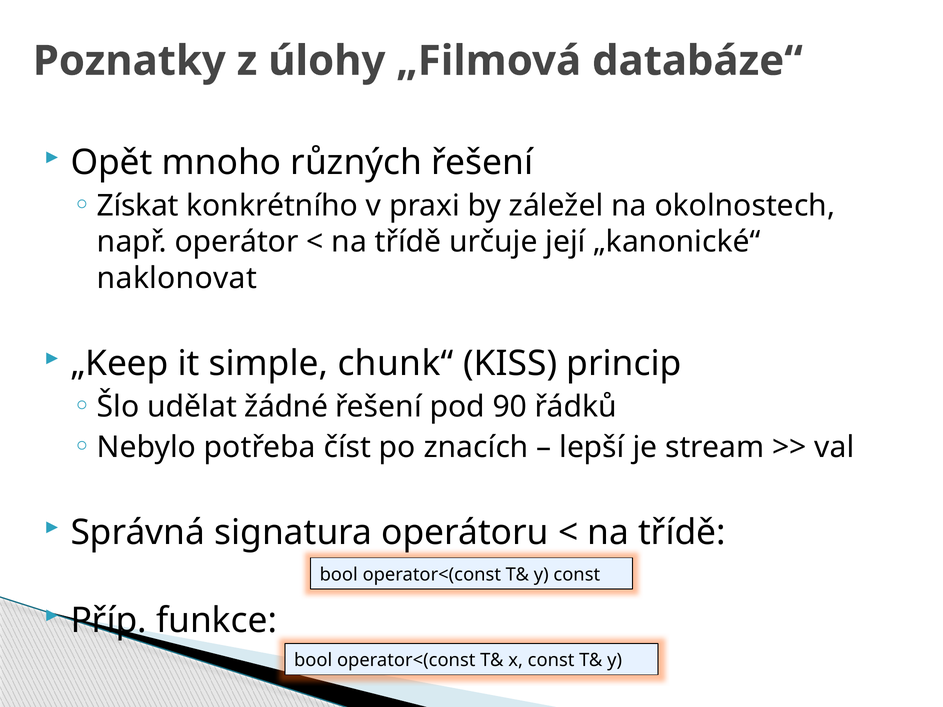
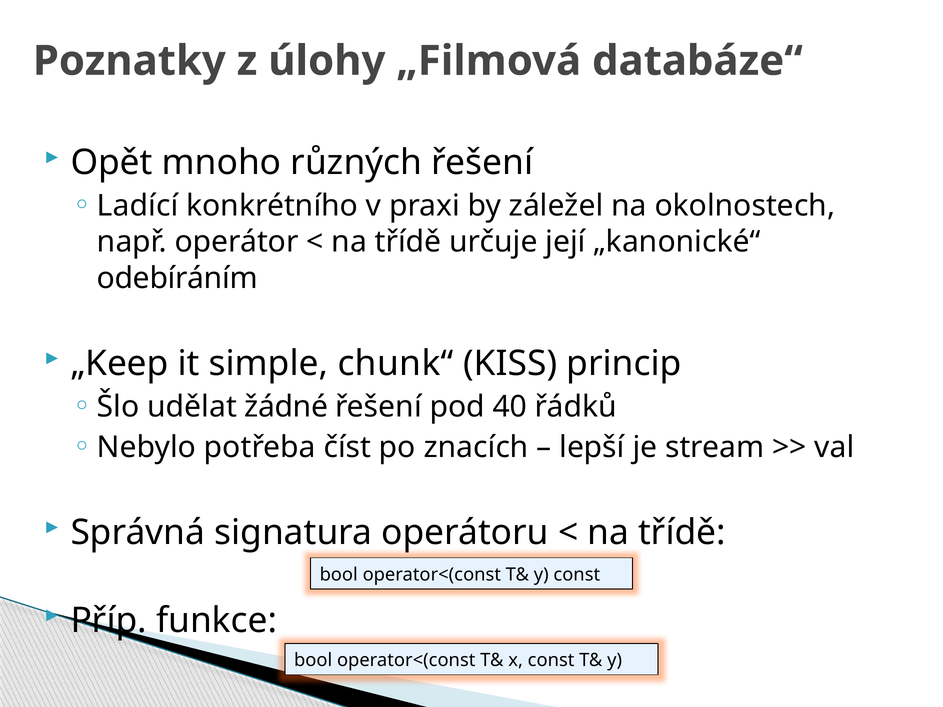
Získat: Získat -> Ladící (138, 206)
naklonovat: naklonovat -> odebíráním (177, 278)
90: 90 -> 40 (510, 407)
